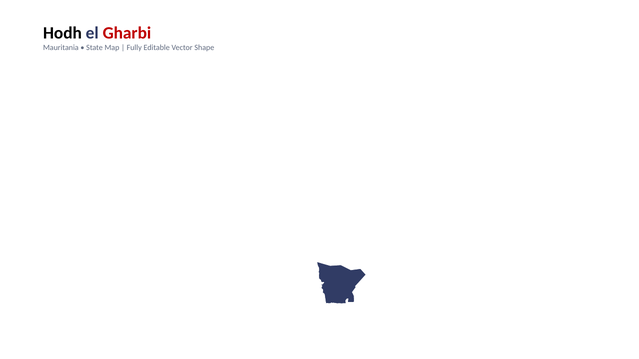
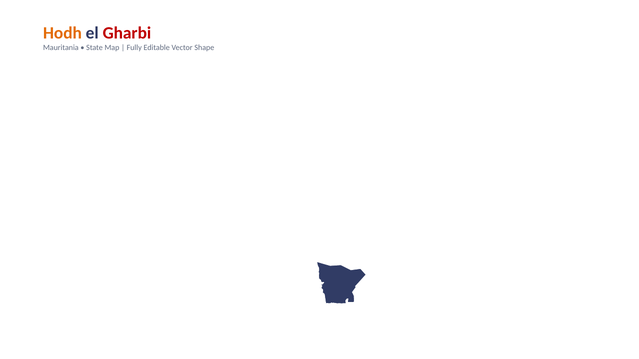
Hodh colour: black -> orange (62, 33)
